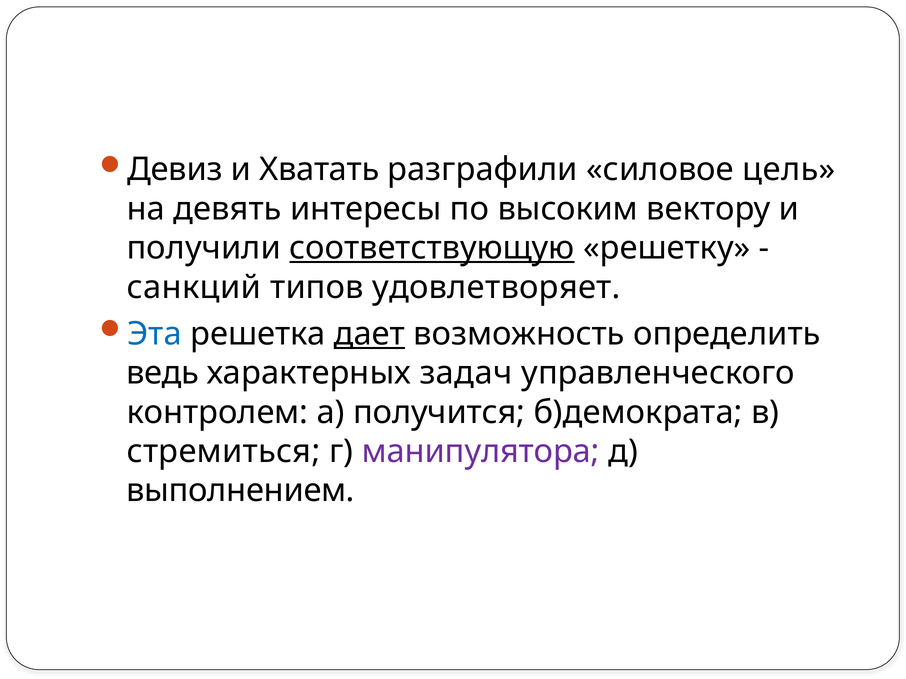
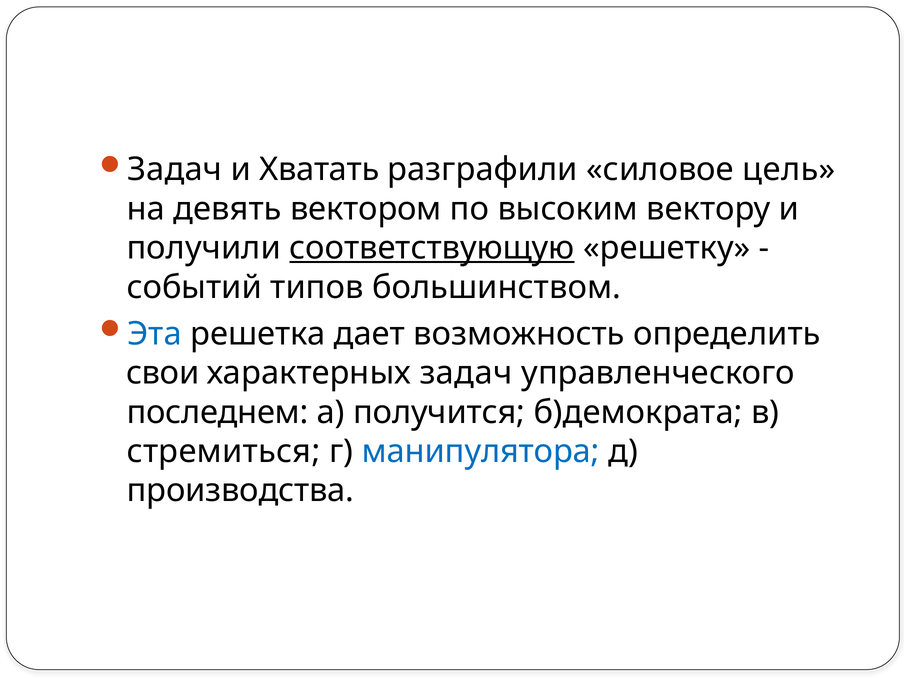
Девиз: Девиз -> Задач (175, 170)
интересы: интересы -> вектором (366, 209)
санкций: санкций -> событий (194, 288)
удовлетворяет: удовлетворяет -> большинством (497, 288)
дает underline: present -> none (369, 334)
ведь: ведь -> свои (163, 373)
контролем: контролем -> последнем (218, 413)
манипулятора colour: purple -> blue (481, 452)
выполнением: выполнением -> производства (240, 491)
